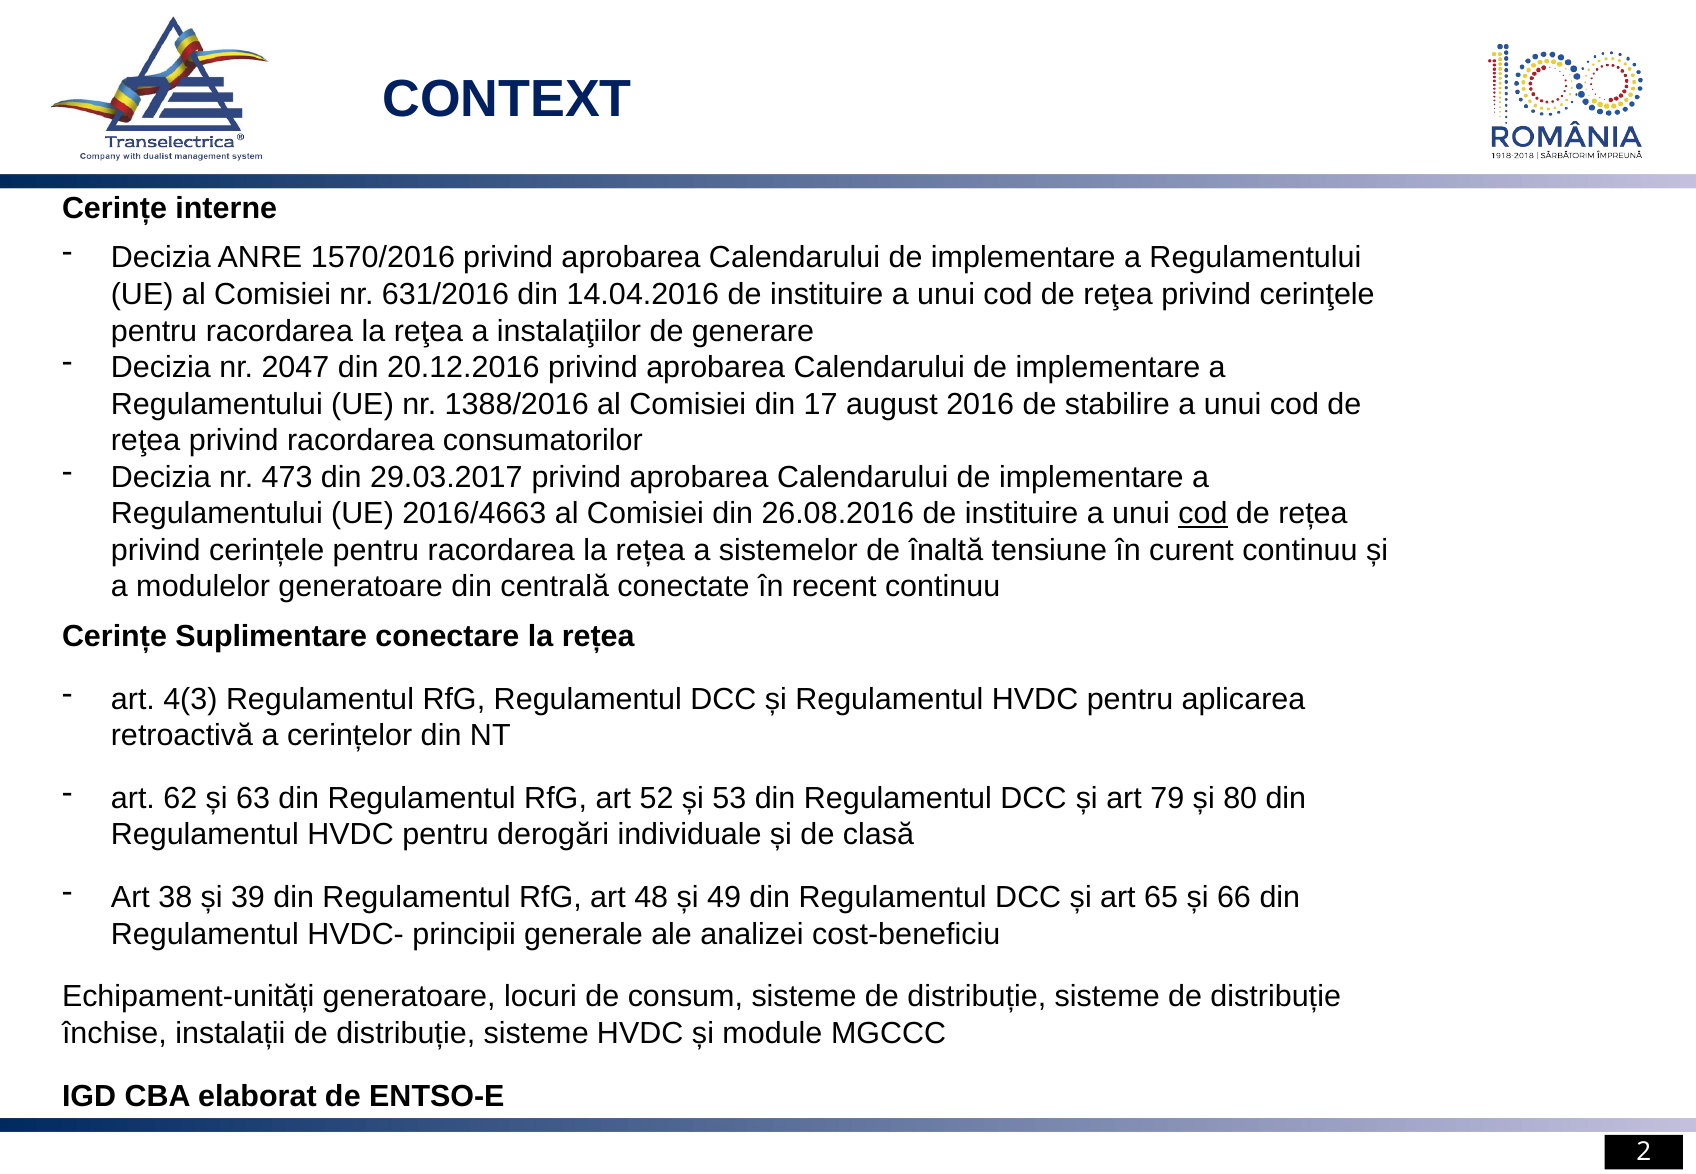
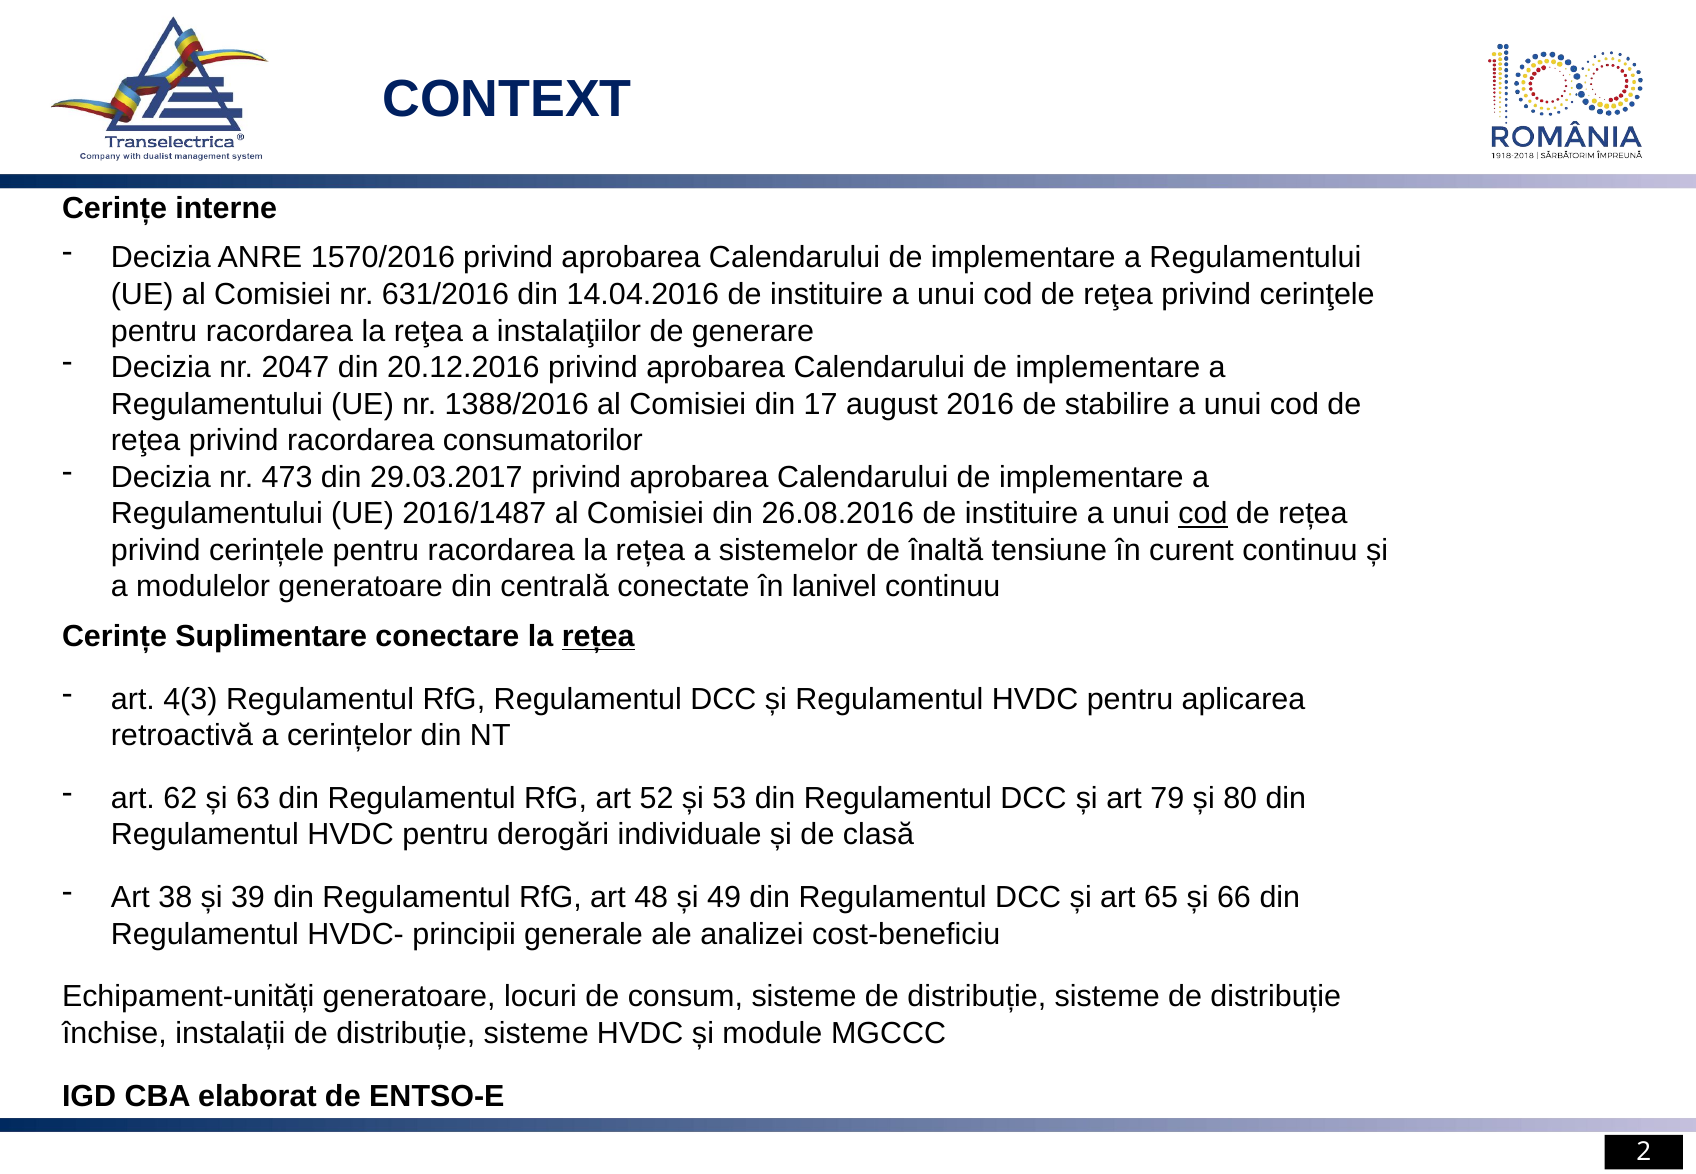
2016/4663: 2016/4663 -> 2016/1487 (474, 514)
recent: recent -> lanivel (834, 587)
rețea underline: none -> present (598, 636)
